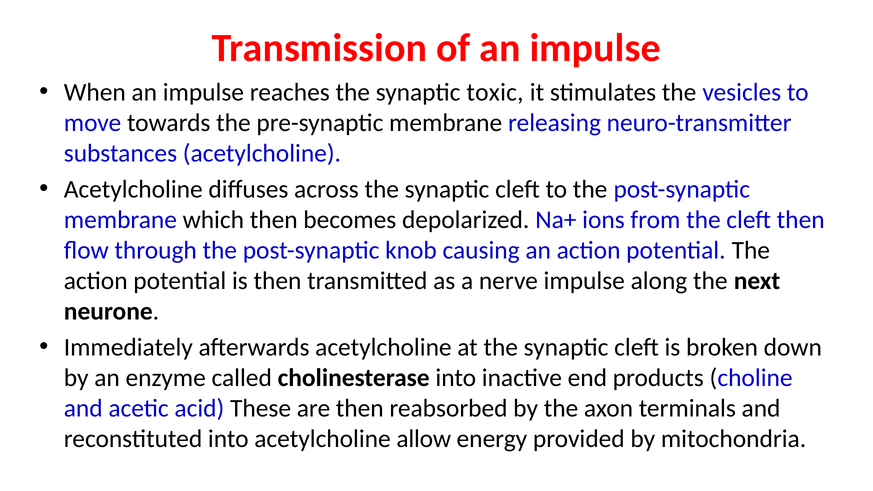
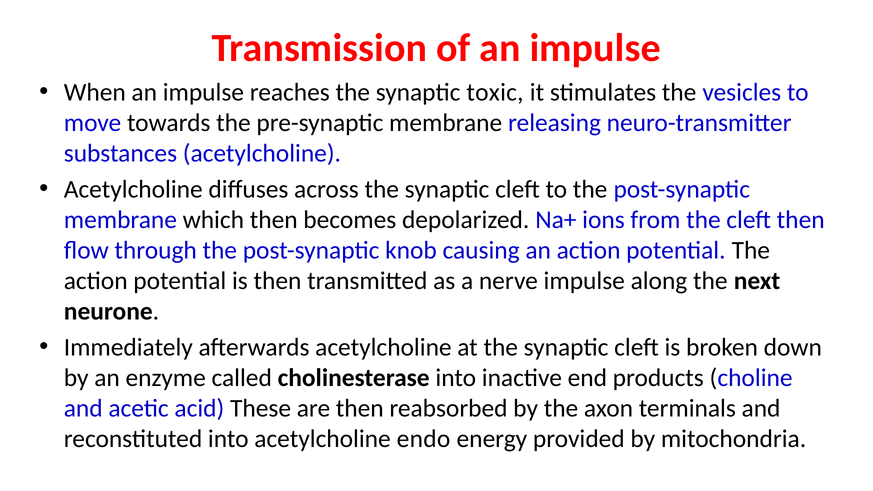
allow: allow -> endo (424, 439)
